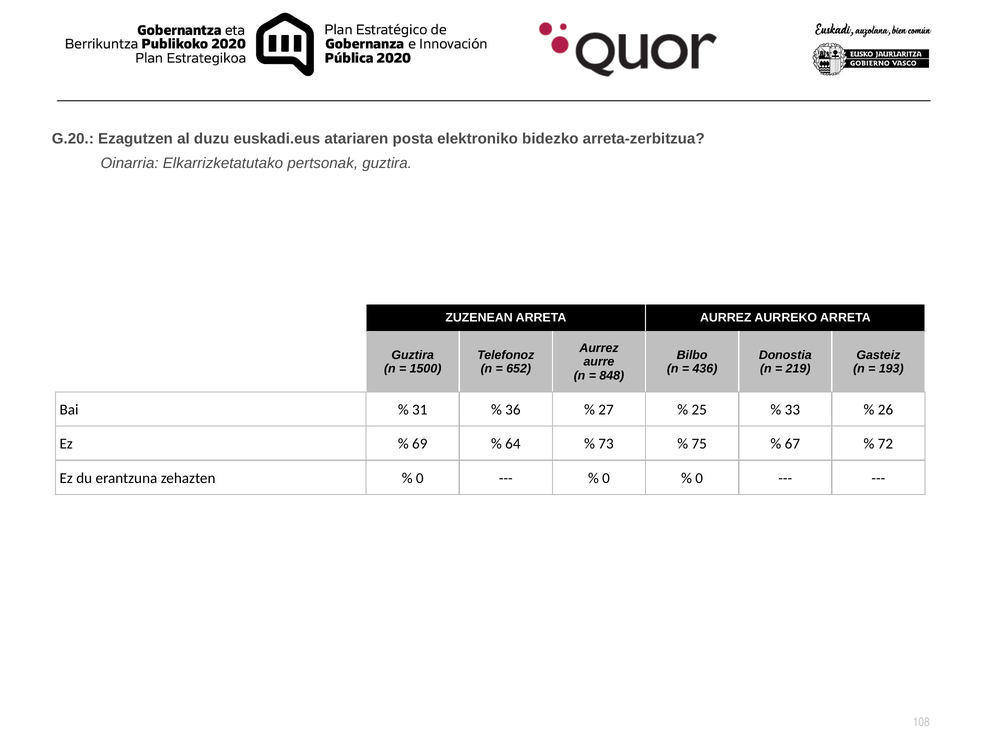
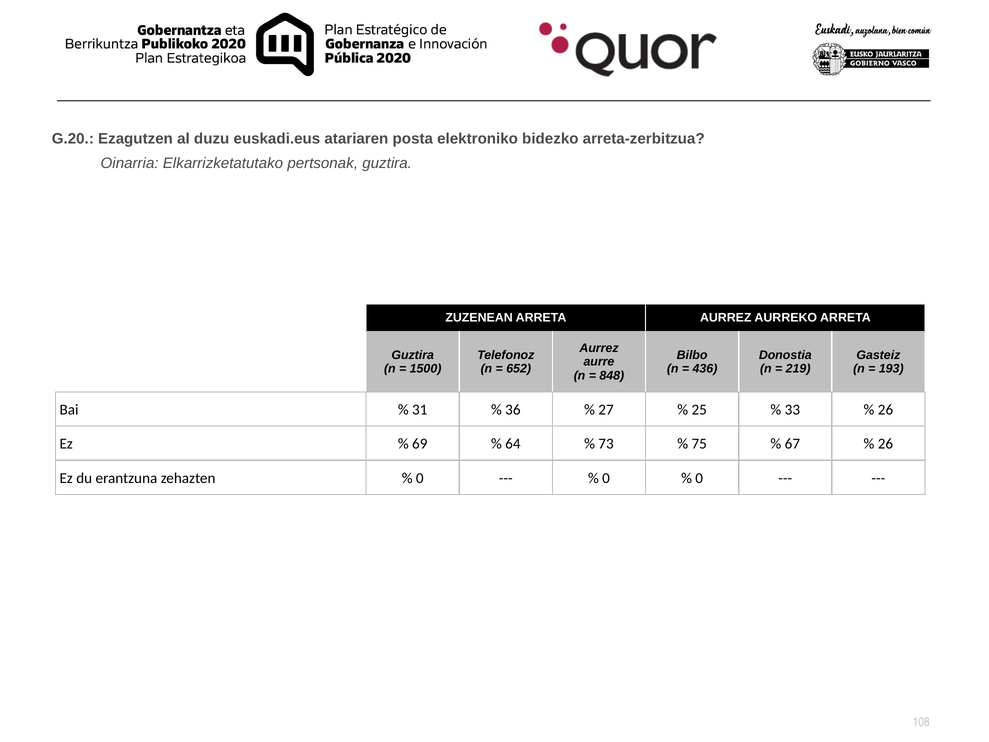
72: 72 -> 26 (885, 444)
